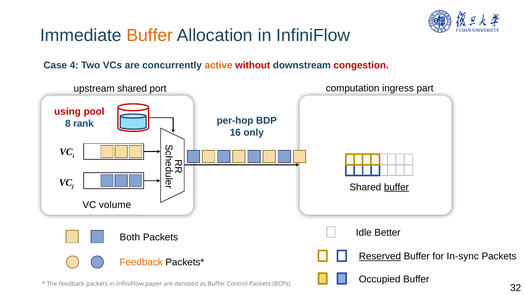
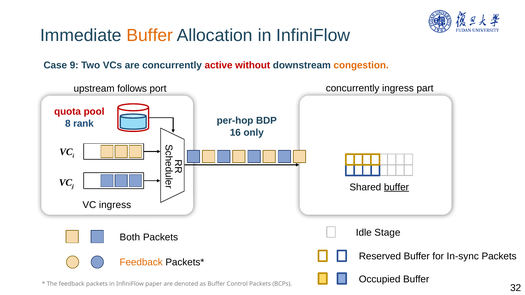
4: 4 -> 9 (74, 65)
active colour: orange -> red (219, 65)
congestion colour: red -> orange (361, 65)
upstream shared: shared -> follows (132, 89)
port computation: computation -> concurrently (353, 88)
using: using -> quota (68, 112)
VC volume: volume -> ingress (115, 205)
Better: Better -> Stage (387, 233)
Reserved underline: present -> none (380, 257)
